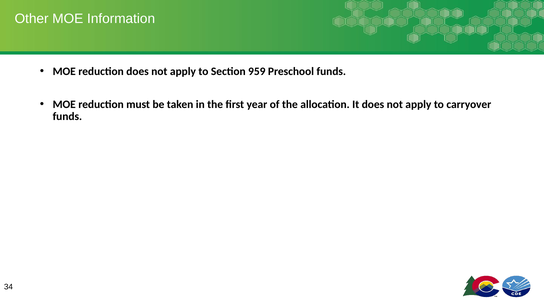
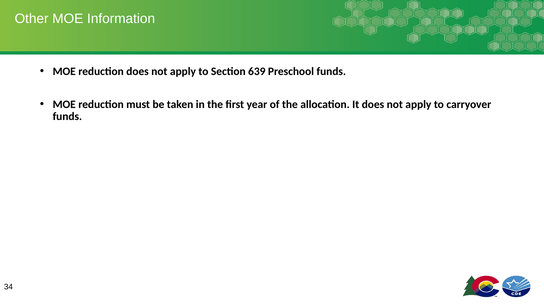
959: 959 -> 639 (257, 71)
